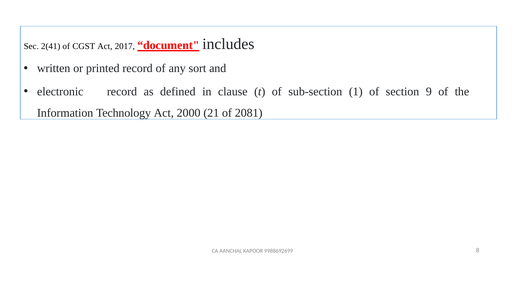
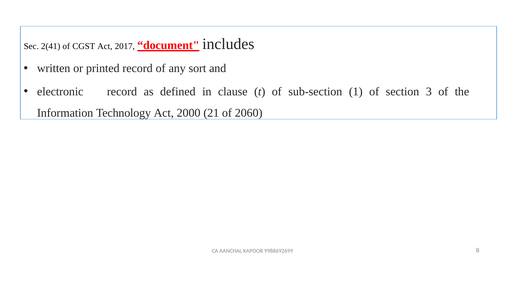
9: 9 -> 3 (429, 92)
2081: 2081 -> 2060 (249, 113)
